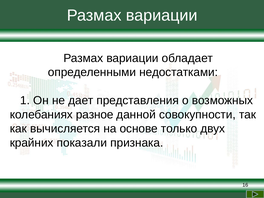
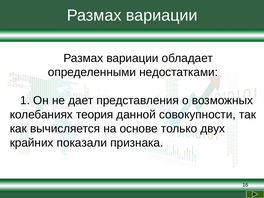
разное: разное -> теория (95, 115)
